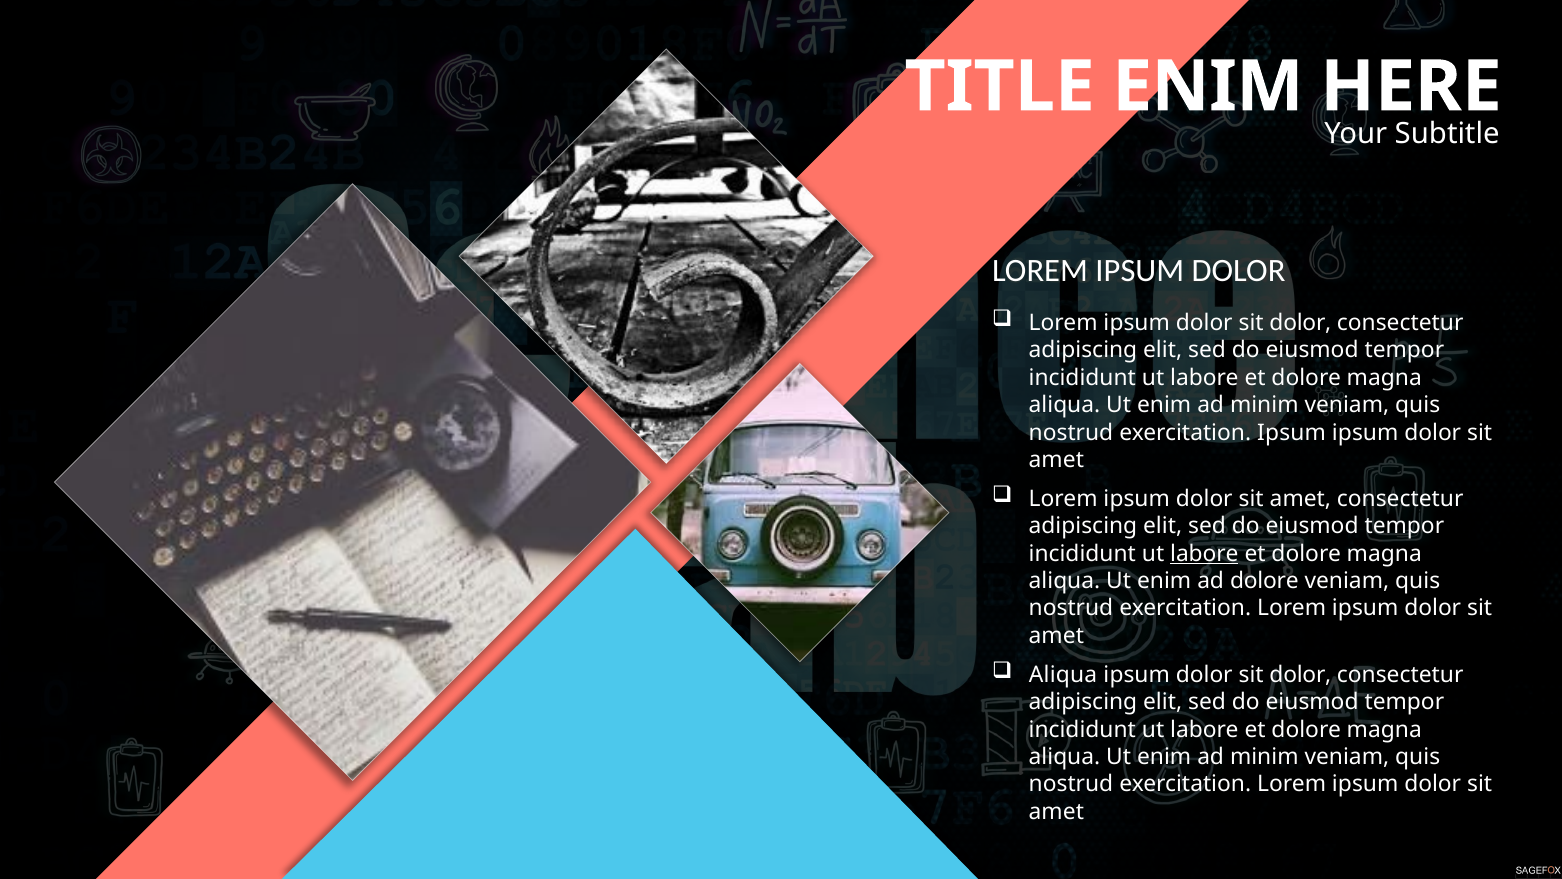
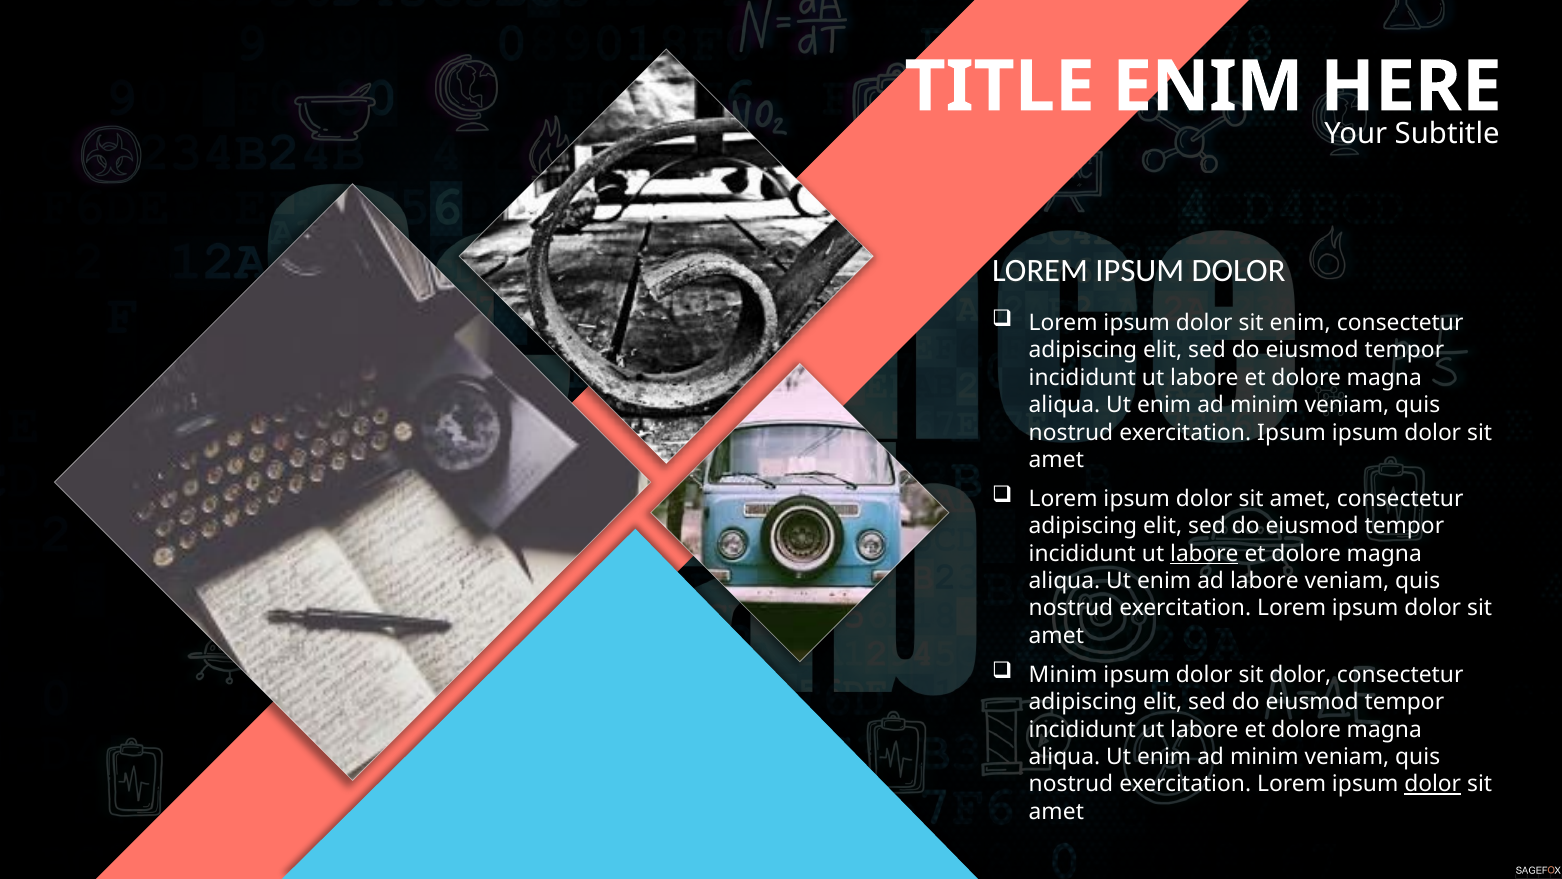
dolor: dolor -> enim (1300, 323)
ad dolore: dolore -> labore (1264, 581)
Aliqua: Aliqua -> Minim (1063, 675)
dolor underline: none -> present (1433, 784)
